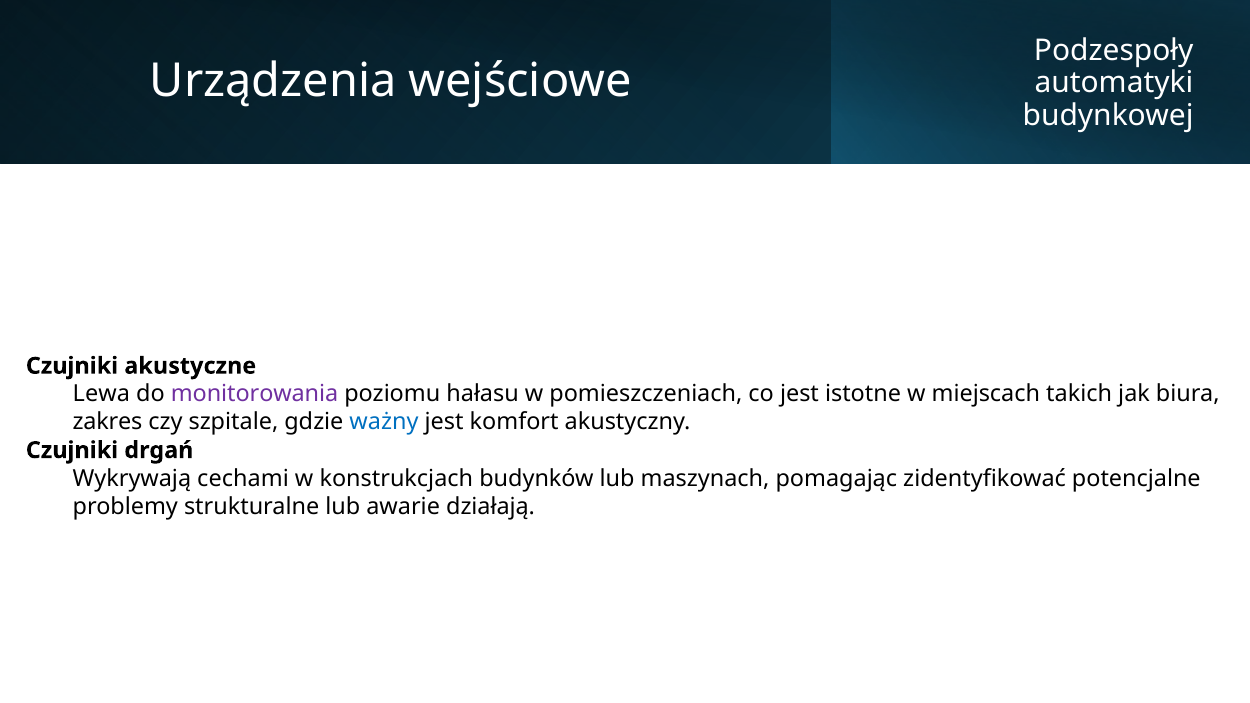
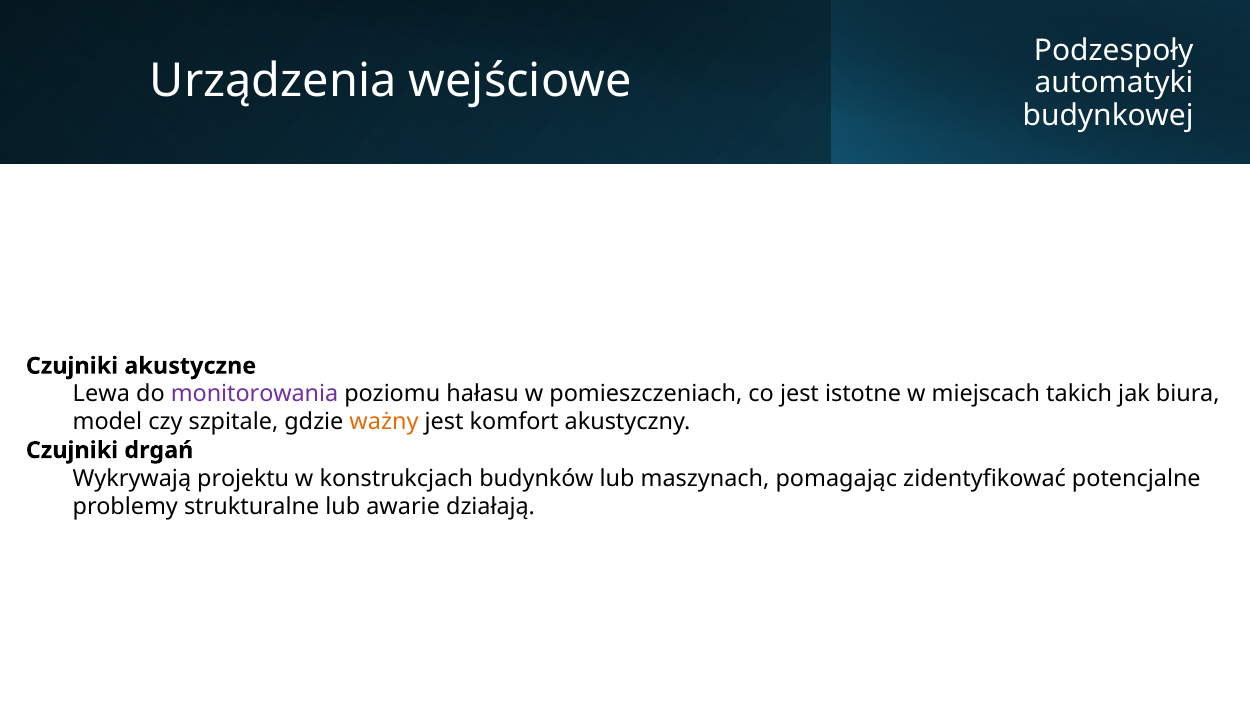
zakres: zakres -> model (107, 422)
ważny colour: blue -> orange (384, 422)
cechami: cechami -> projektu (243, 479)
